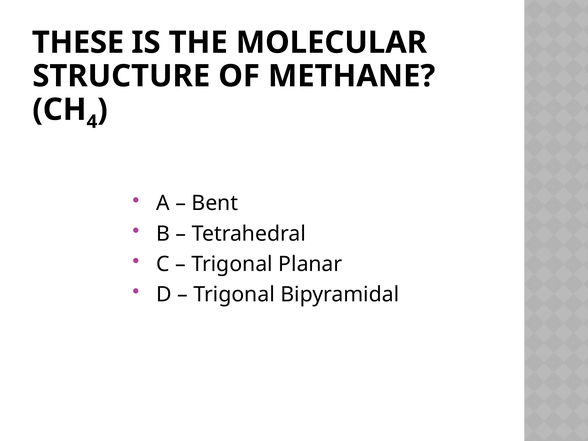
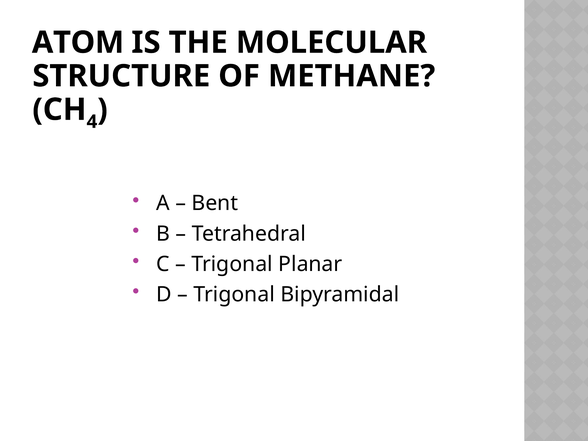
THESE: THESE -> ATOM (78, 43)
